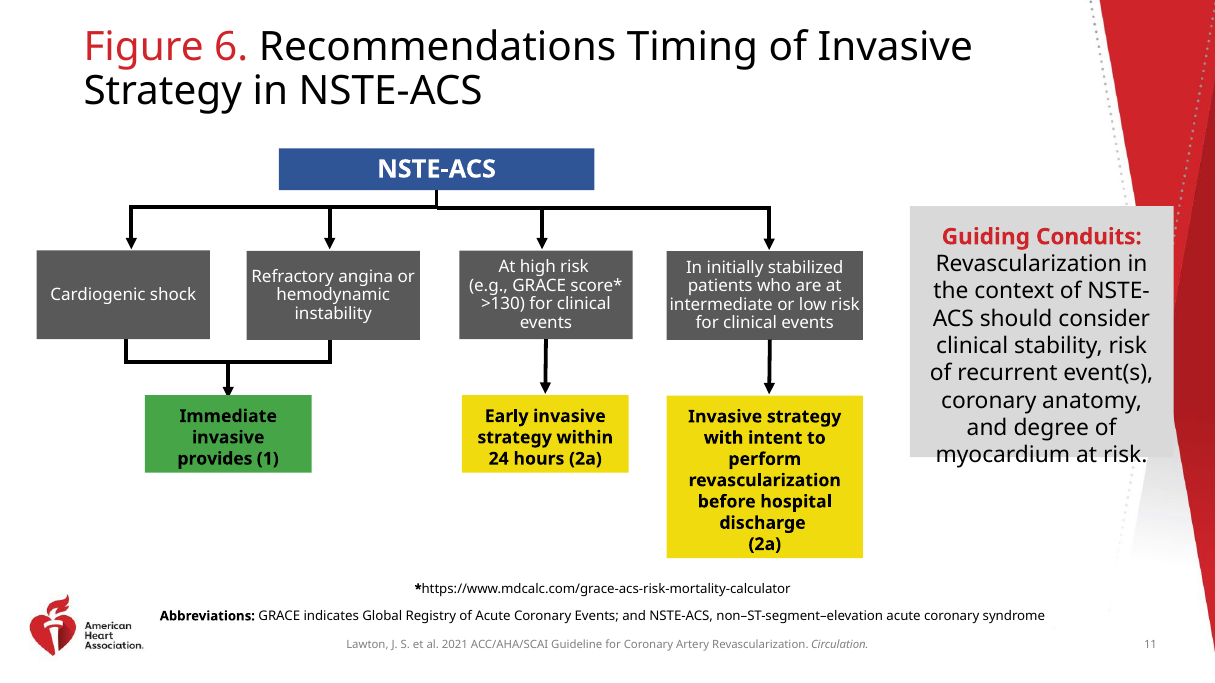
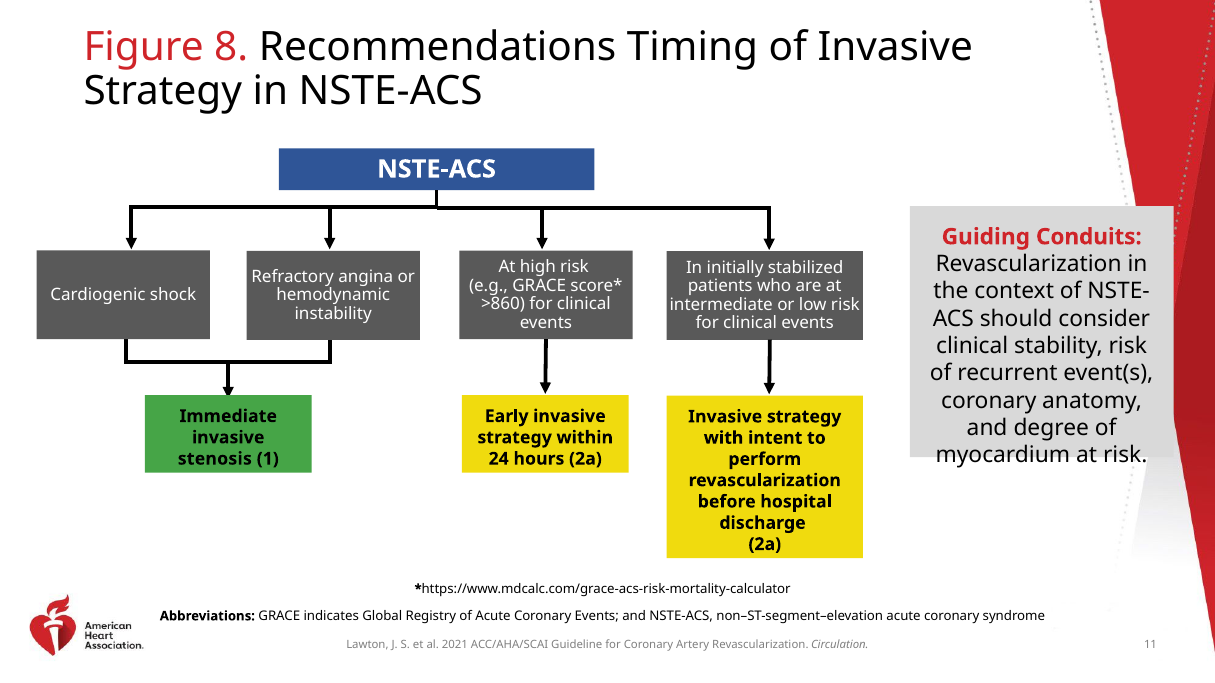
6: 6 -> 8 (231, 47)
>130: >130 -> >860 (503, 304)
provides: provides -> stenosis (215, 459)
